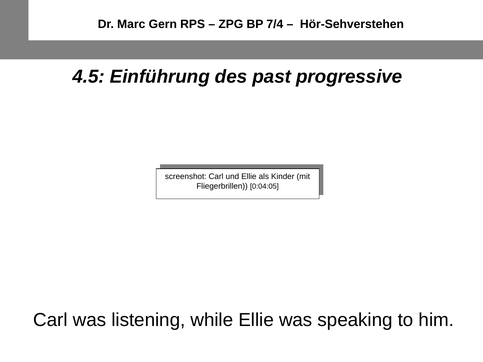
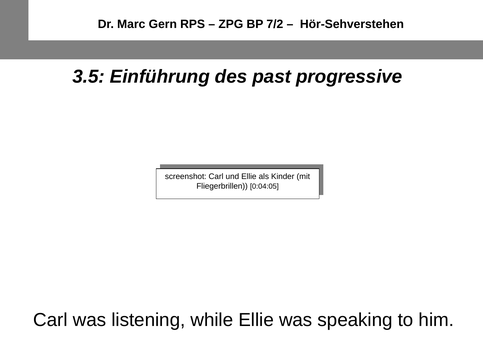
7/4: 7/4 -> 7/2 (275, 24)
4.5: 4.5 -> 3.5 (89, 77)
